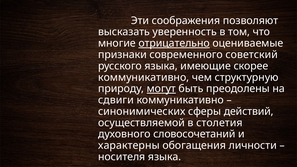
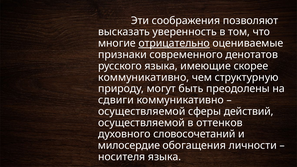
советский: советский -> денотатов (252, 55)
могут underline: present -> none (161, 89)
синонимических: синонимических -> осуществляемой (142, 111)
столетия: столетия -> оттенков (219, 123)
характерны: характерны -> милосердие (129, 146)
